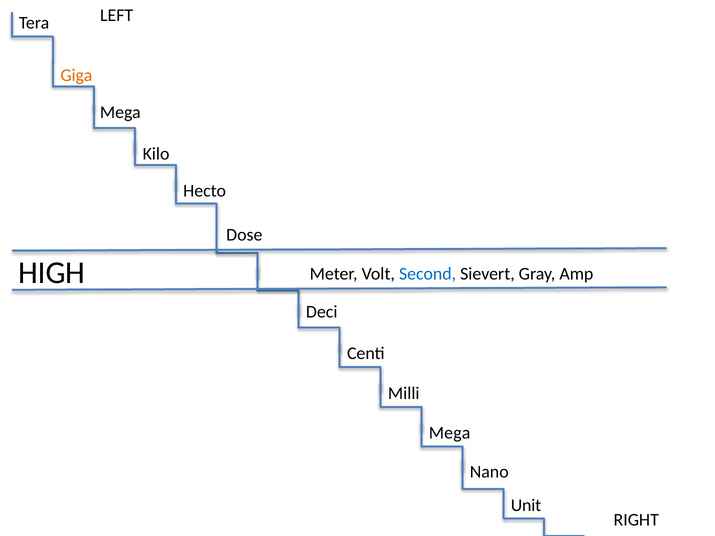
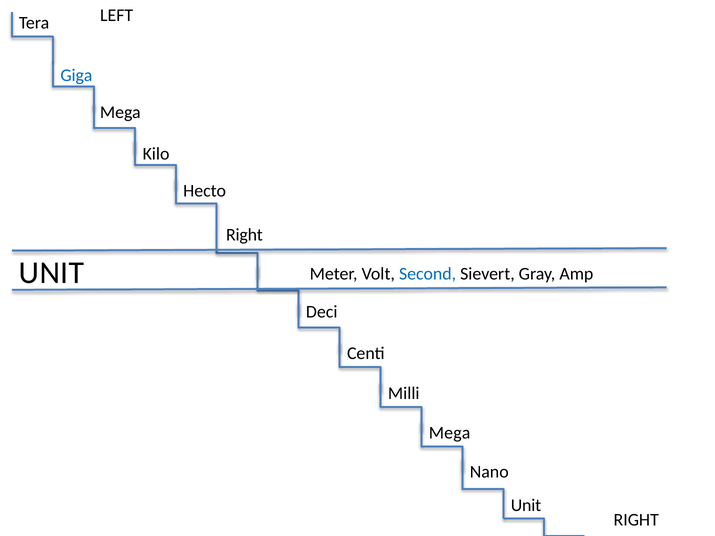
Giga colour: orange -> blue (76, 75)
Dose: Dose -> Right (244, 235)
HIGH: HIGH -> UNIT (52, 273)
